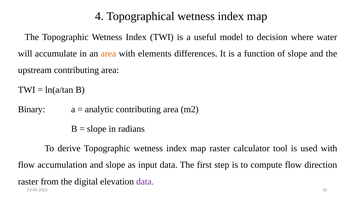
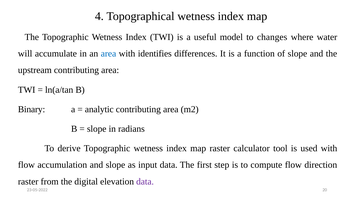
decision: decision -> changes (272, 37)
area colour: orange -> blue (108, 54)
elements: elements -> identifies (155, 54)
